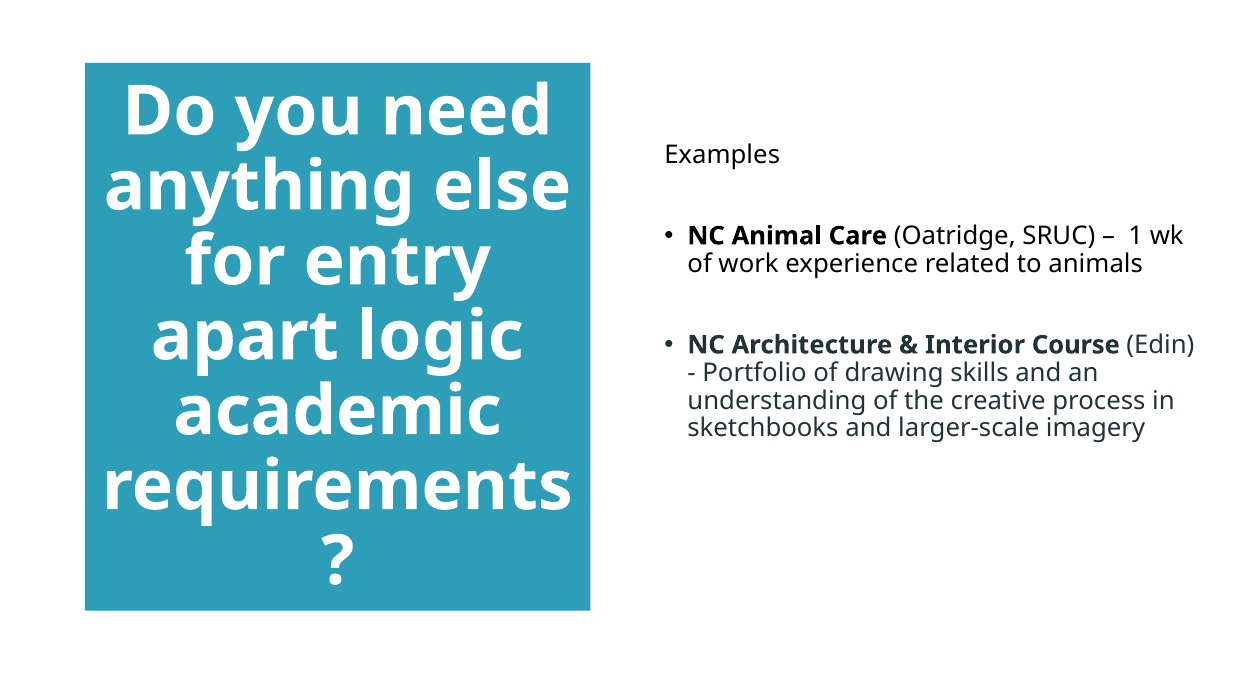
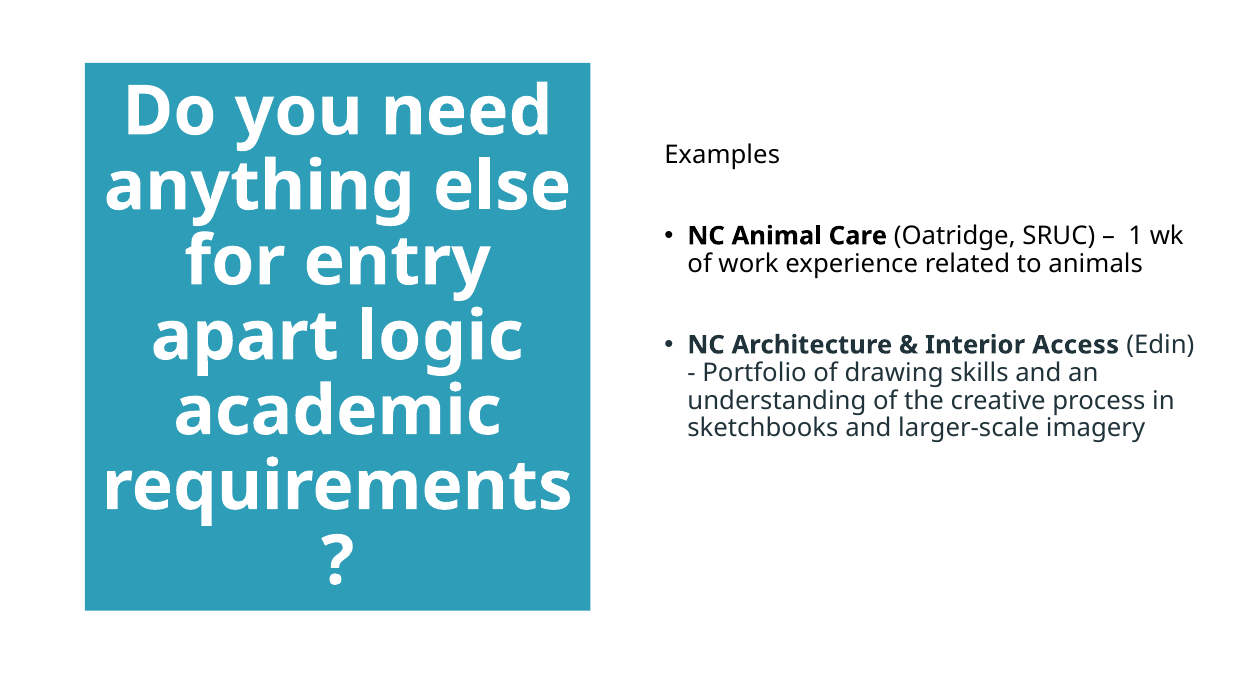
Course: Course -> Access (1076, 345)
